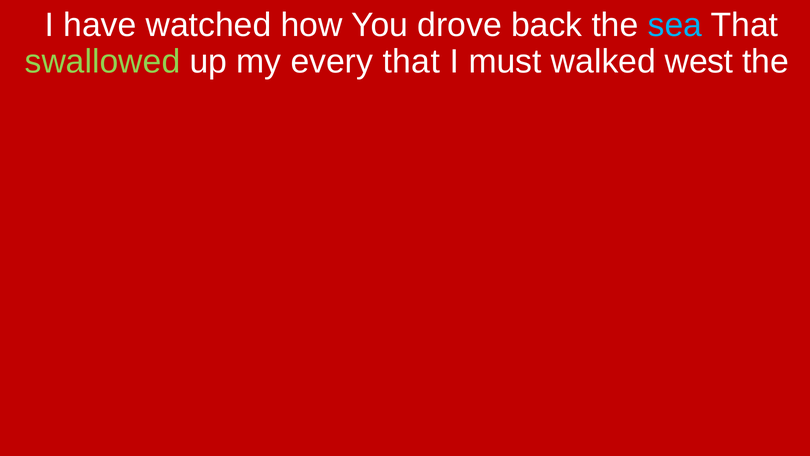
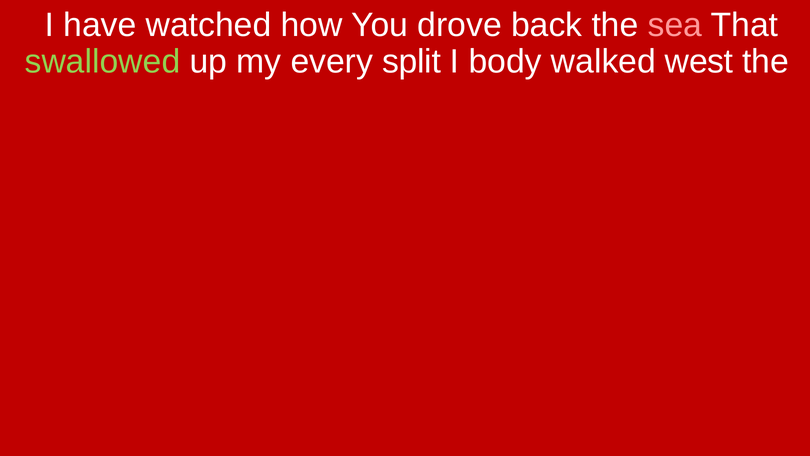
sea colour: light blue -> pink (675, 25)
every that: that -> split (412, 62)
must: must -> body (505, 62)
